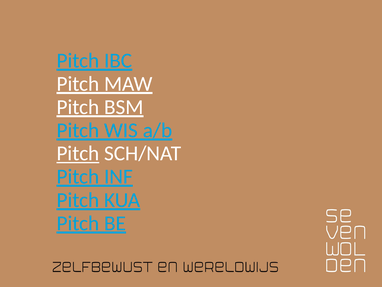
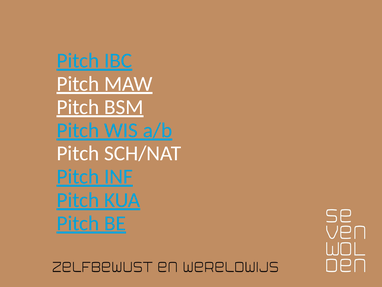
Pitch underline: present -> none (78, 153)
